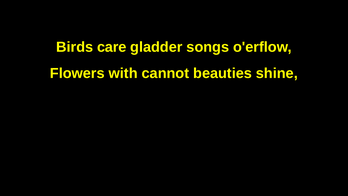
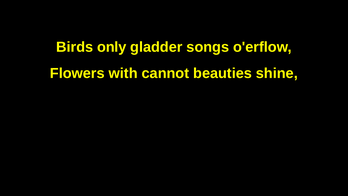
care: care -> only (112, 47)
